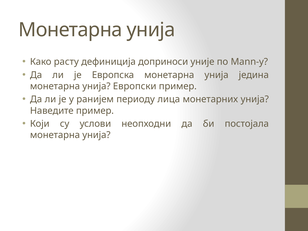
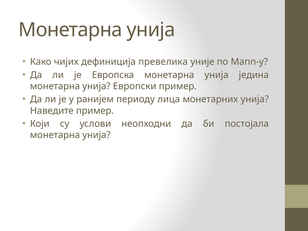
расту: расту -> чијих (66, 62)
доприноси: доприноси -> превелика (163, 62)
